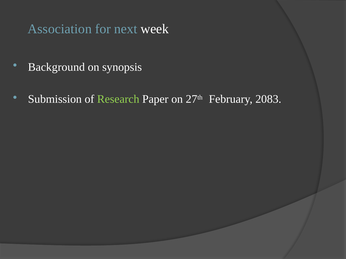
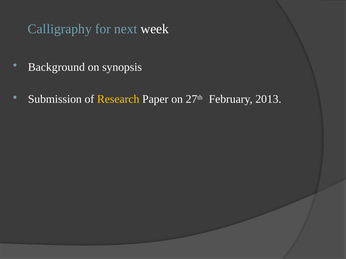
Association: Association -> Calligraphy (60, 29)
Research colour: light green -> yellow (118, 99)
2083: 2083 -> 2013 (268, 99)
